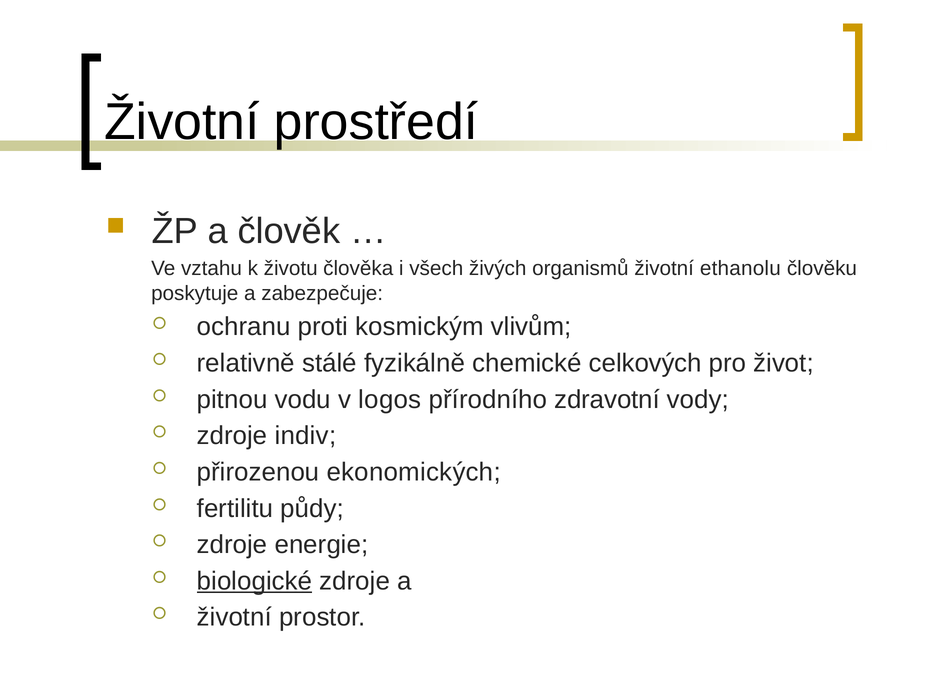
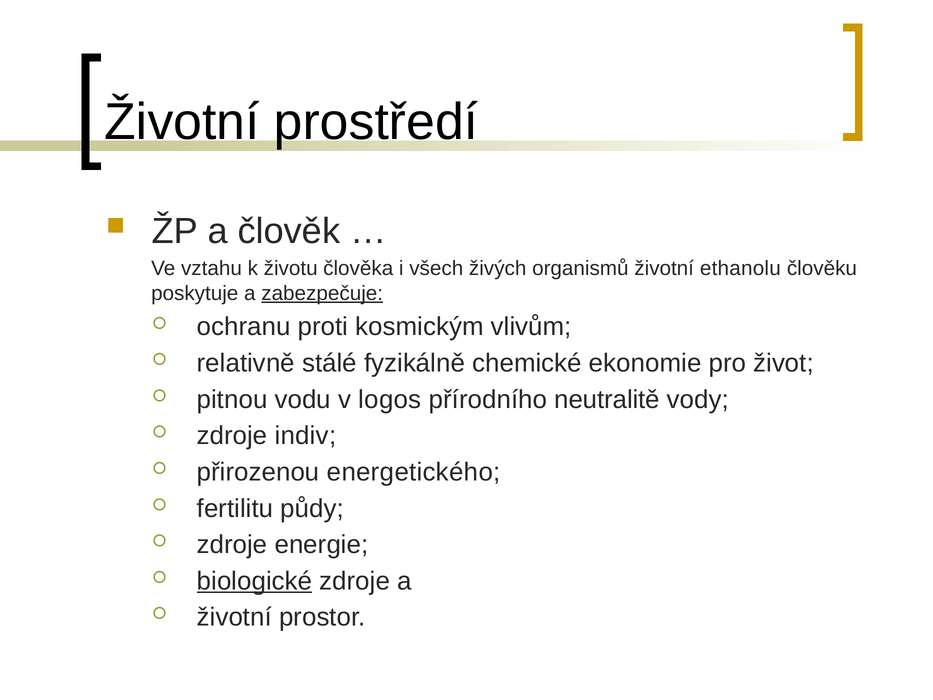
zabezpečuje underline: none -> present (322, 293)
celkových: celkových -> ekonomie (645, 363)
zdravotní: zdravotní -> neutralitě (607, 399)
ekonomických: ekonomických -> energetického (414, 472)
